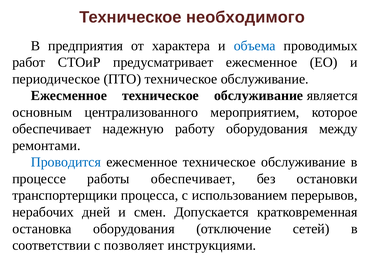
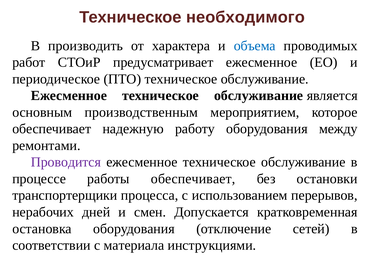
предприятия: предприятия -> производить (86, 46)
централизованного: централизованного -> производственным (141, 112)
Проводится colour: blue -> purple (66, 162)
позволяет: позволяет -> материала (134, 246)
